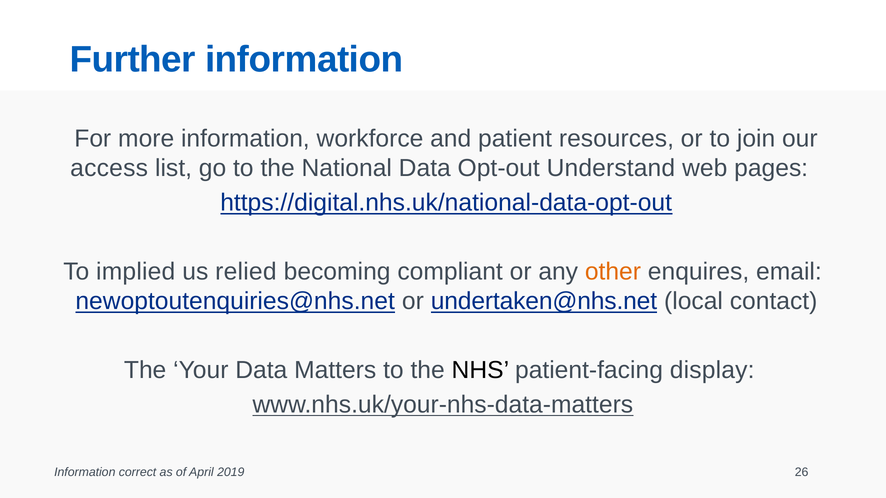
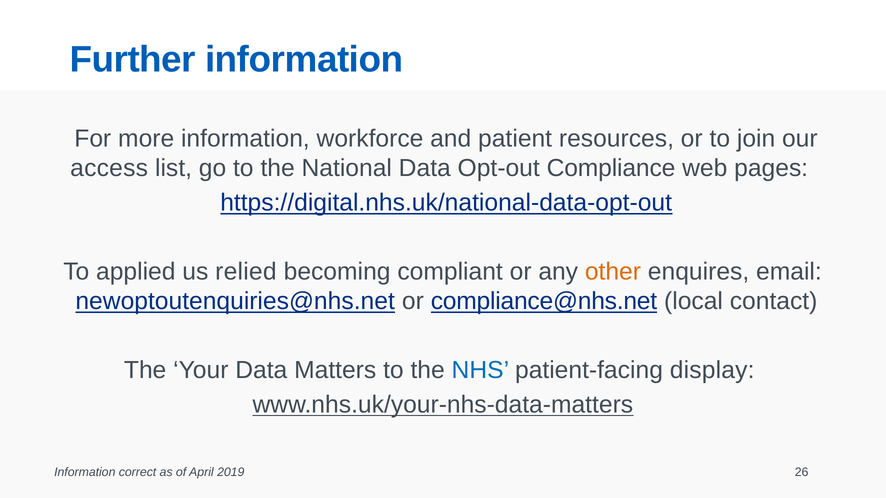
Understand: Understand -> Compliance (611, 168)
implied: implied -> applied (136, 272)
undertaken@nhs.net: undertaken@nhs.net -> compliance@nhs.net (544, 302)
NHS colour: black -> blue (480, 371)
